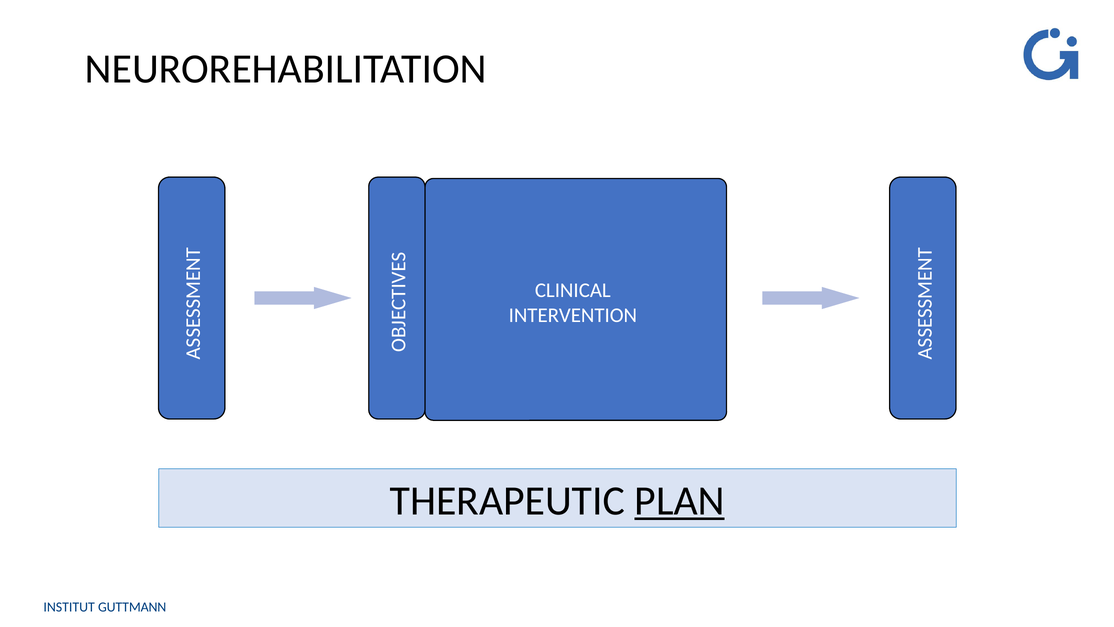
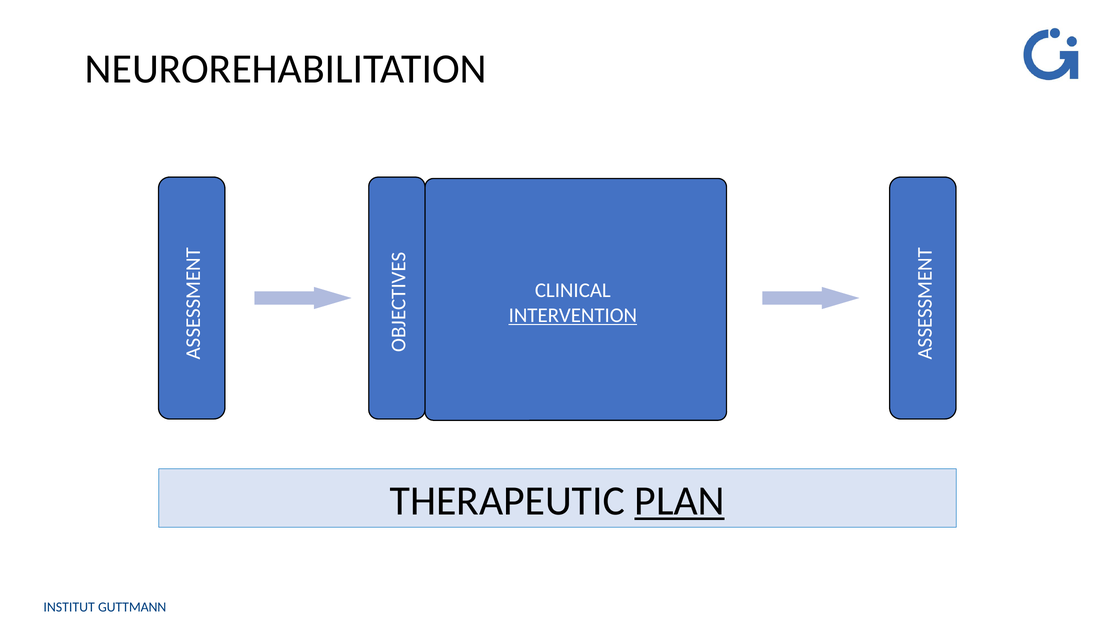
INTERVENTION underline: none -> present (573, 315)
